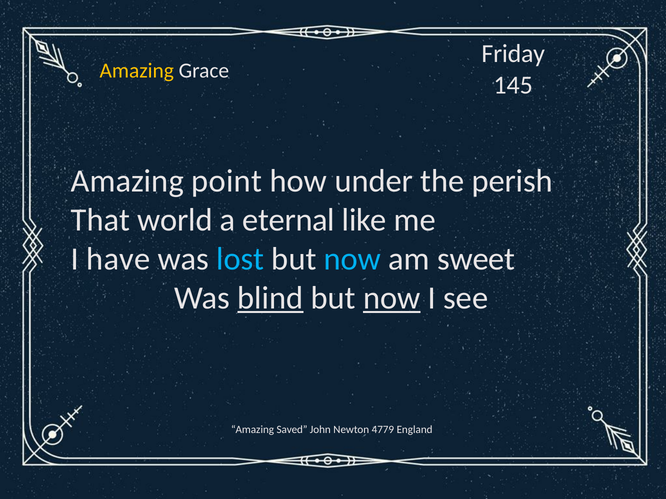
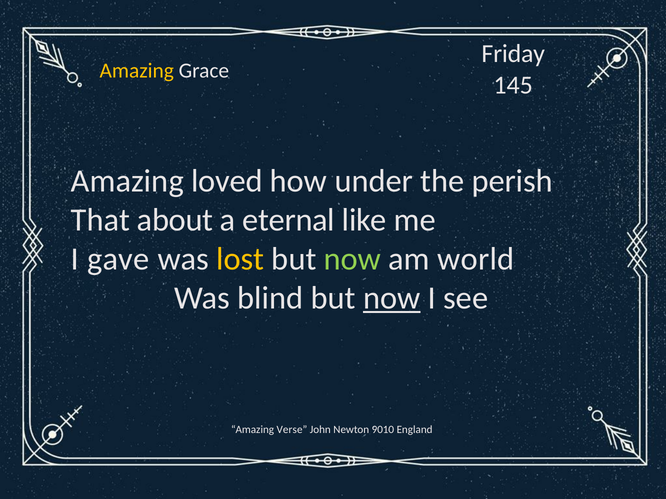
point: point -> loved (227, 181)
world: world -> about (175, 220)
have: have -> gave (118, 259)
lost colour: light blue -> yellow (240, 259)
now colour: light blue -> light green (352, 259)
sweet: sweet -> world (476, 259)
blind underline: present -> none (270, 299)
Saved: Saved -> Verse (292, 430)
4779: 4779 -> 9010 (383, 430)
